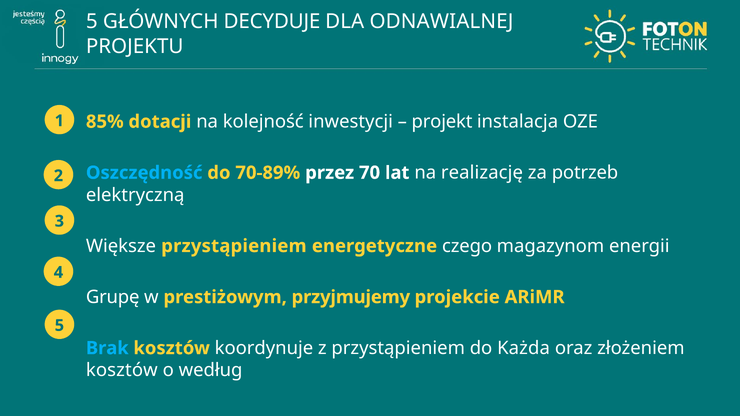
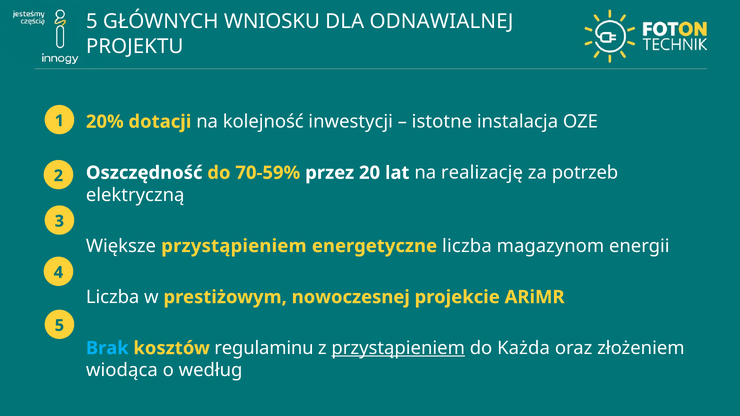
DECYDUJE: DECYDUJE -> WNIOSKU (272, 22)
85%: 85% -> 20% (105, 122)
projekt: projekt -> istotne (442, 122)
Oszczędność colour: light blue -> white (144, 173)
70-89%: 70-89% -> 70-59% (268, 173)
70: 70 -> 20 (370, 173)
energetyczne czego: czego -> liczba (467, 246)
Grupę: Grupę -> Liczba (113, 297)
przyjmujemy: przyjmujemy -> nowoczesnej (351, 297)
koordynuje: koordynuje -> regulaminu (264, 348)
przystąpieniem underline: none -> present (398, 348)
kosztów: kosztów -> wiodąca (122, 371)
